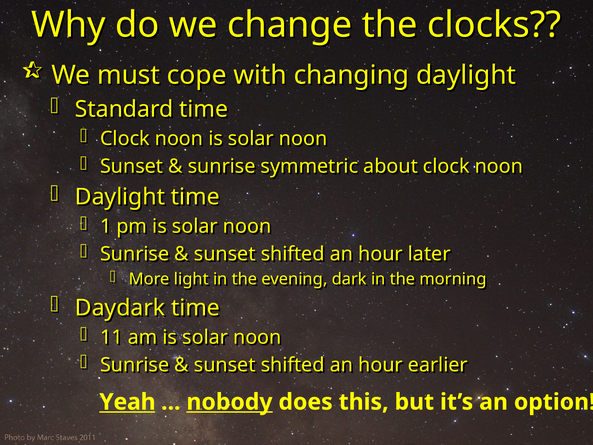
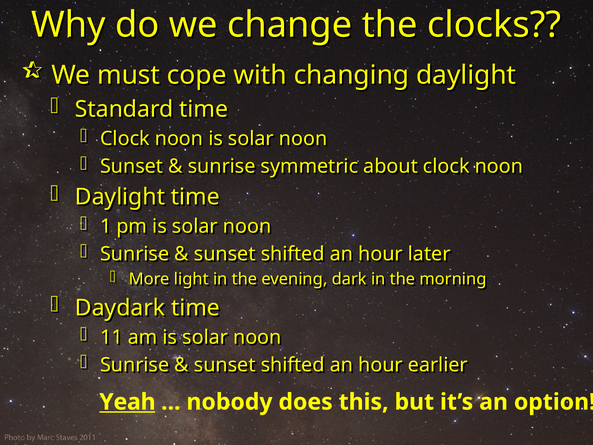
nobody underline: present -> none (229, 402)
